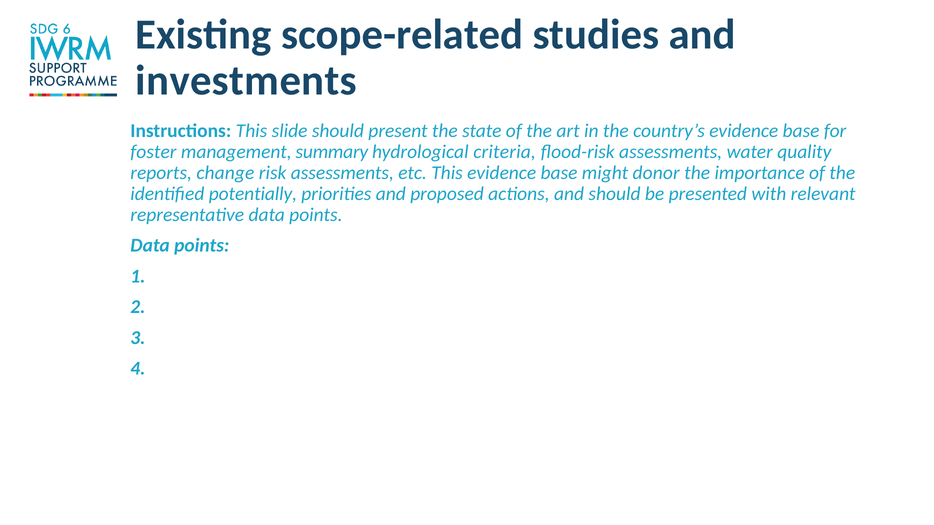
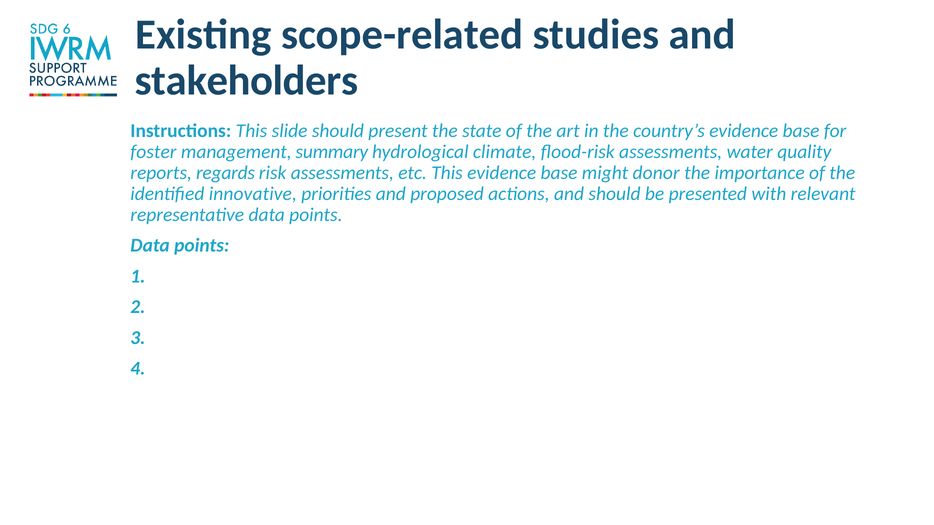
investments: investments -> stakeholders (247, 81)
criteria: criteria -> climate (505, 152)
change: change -> regards (226, 173)
potentially: potentially -> innovative (253, 194)
